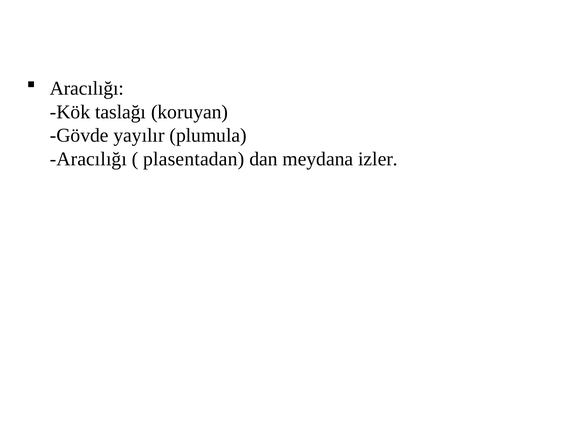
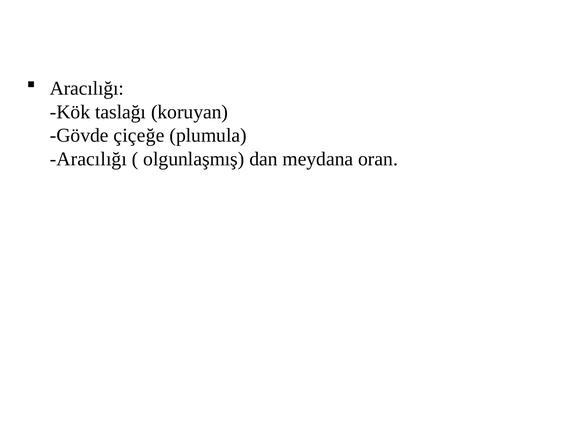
yayılır: yayılır -> çiçeğe (139, 135)
plasentadan: plasentadan -> olgunlaşmış (194, 159)
izler: izler -> oran (378, 159)
